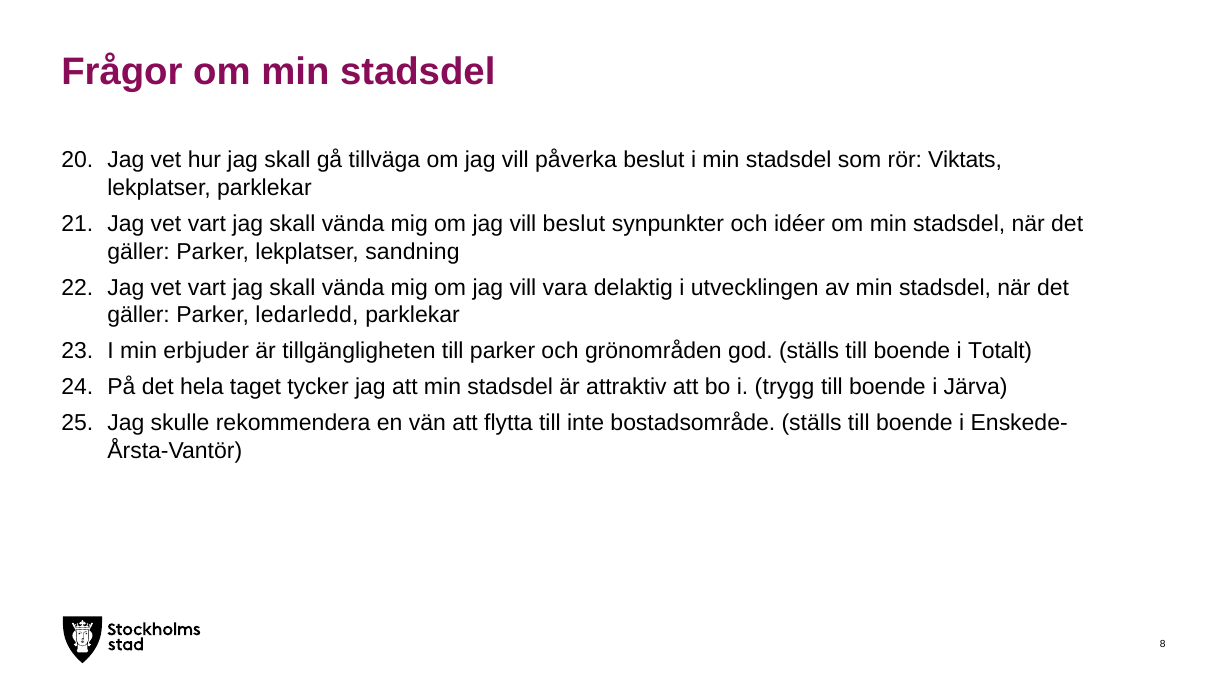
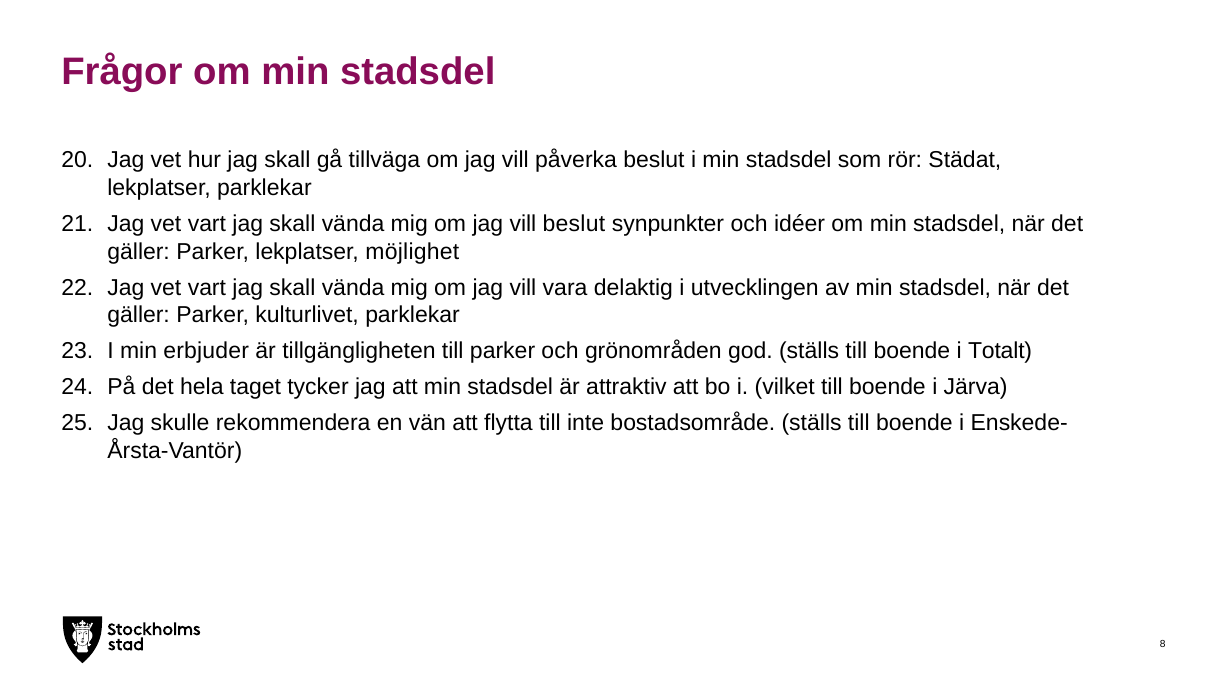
Viktats: Viktats -> Städat (965, 160)
sandning: sandning -> möjlighet (412, 252)
ledarledd: ledarledd -> kulturlivet (307, 315)
trygg: trygg -> vilket (785, 387)
